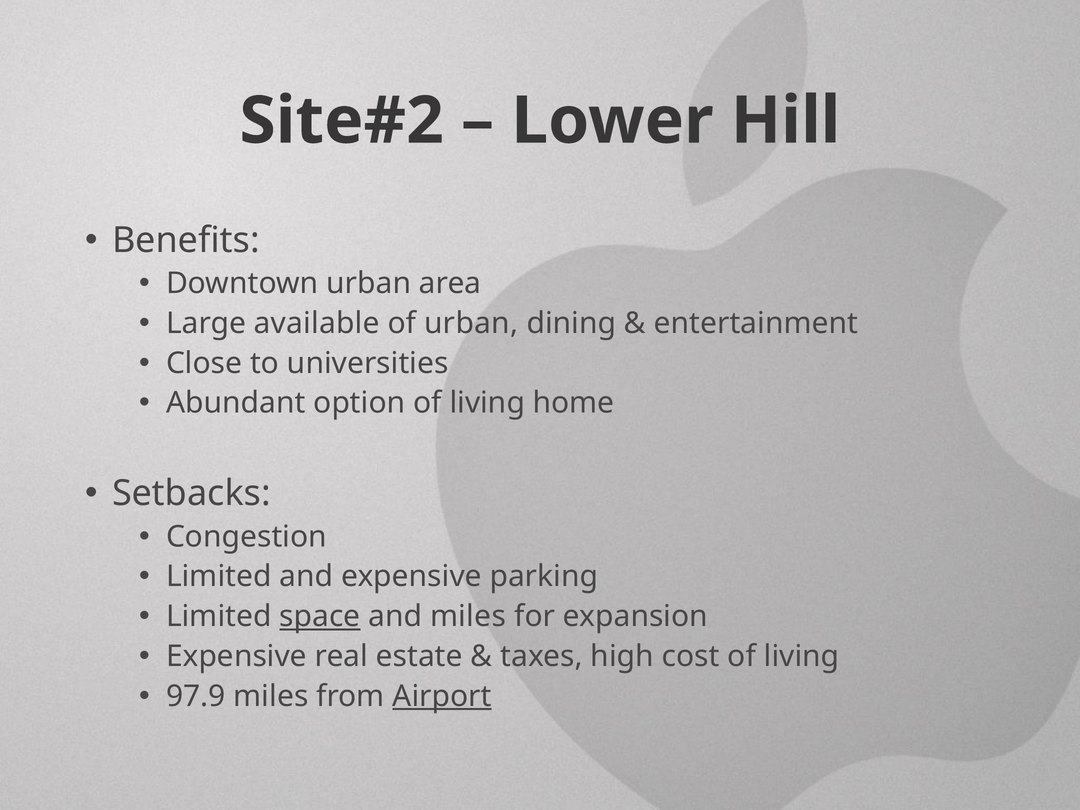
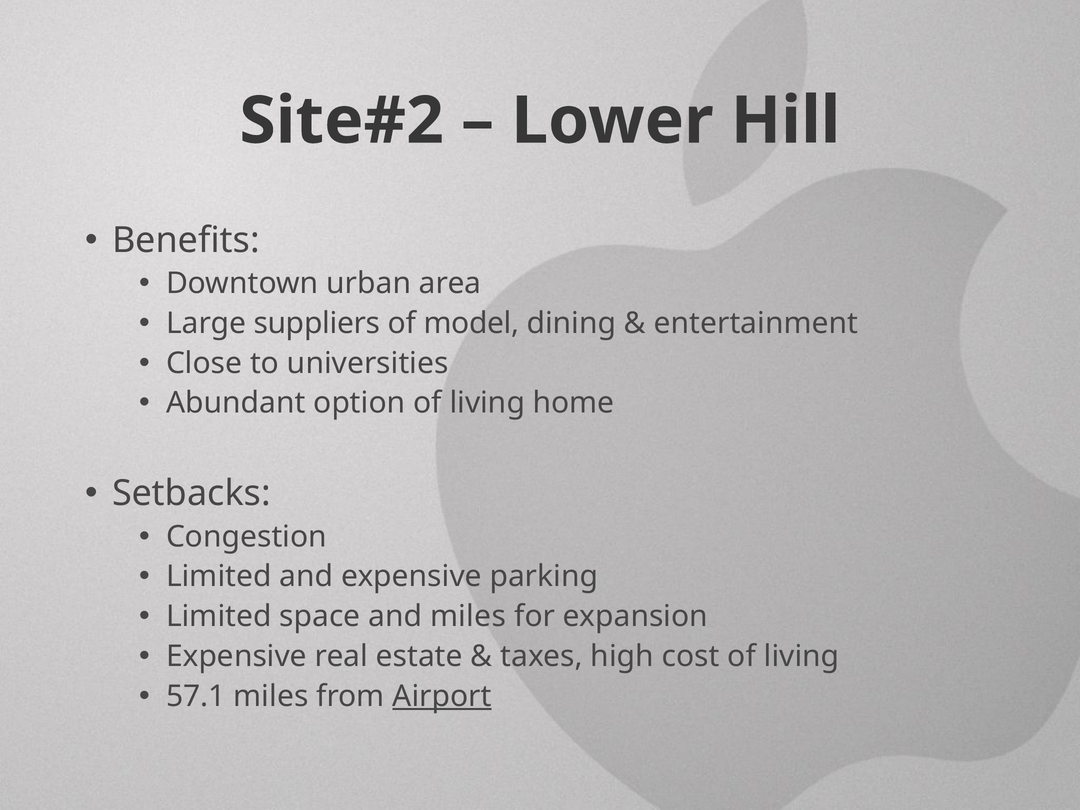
available: available -> suppliers (317, 323)
of urban: urban -> model (472, 323)
space underline: present -> none (320, 616)
97.9: 97.9 -> 57.1 (196, 696)
